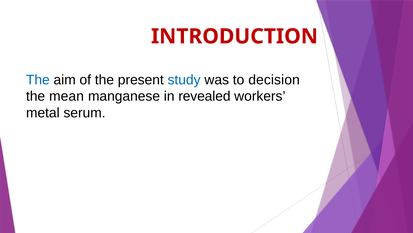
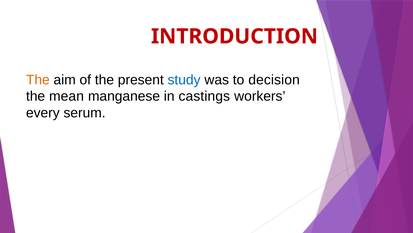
The colour: blue -> orange (38, 80)
revealed: revealed -> castings (204, 96)
metal: metal -> every (43, 113)
